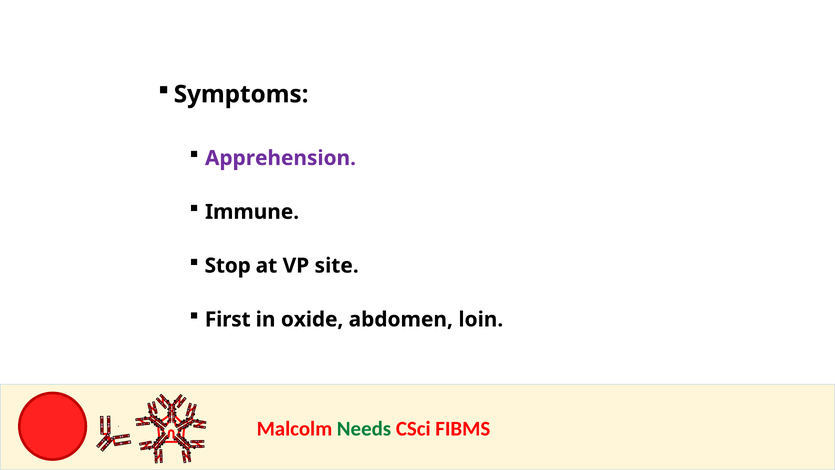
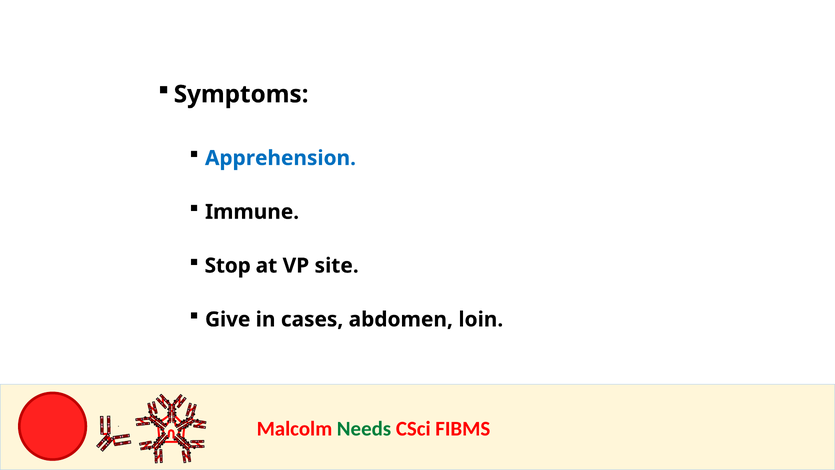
Apprehension colour: purple -> blue (280, 158)
First: First -> Give (228, 319)
oxide: oxide -> cases (312, 319)
